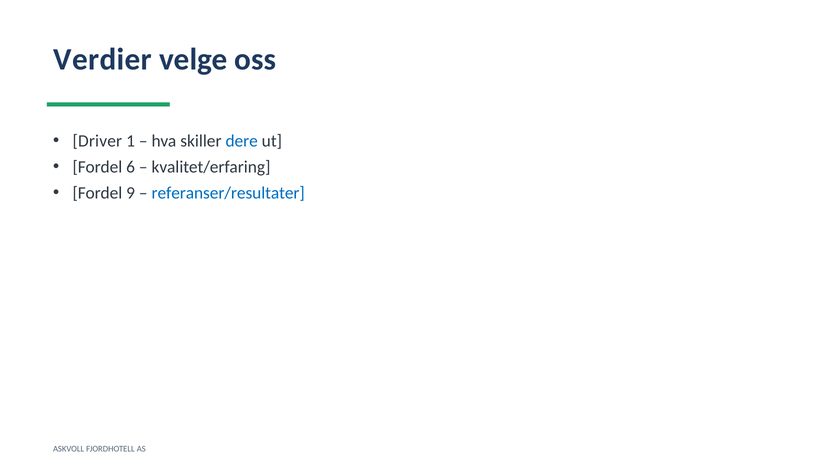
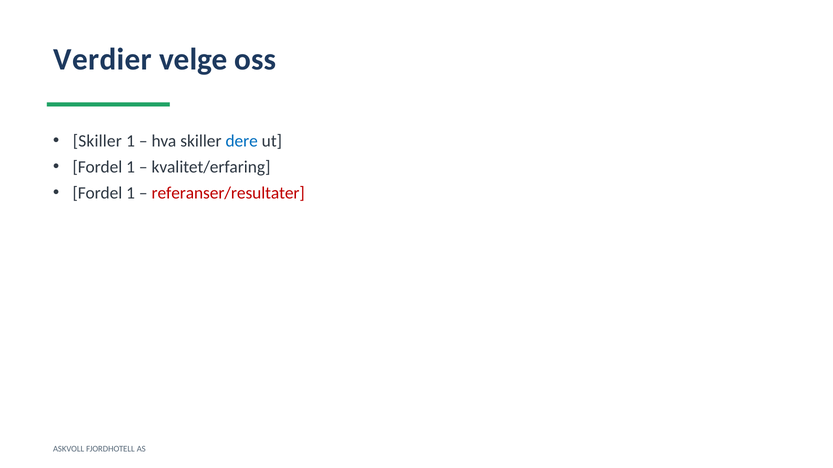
Driver: Driver -> Skiller (97, 141)
6: 6 -> 1 (131, 167)
9: 9 -> 1 (131, 193)
referanser/resultater colour: blue -> red (228, 193)
